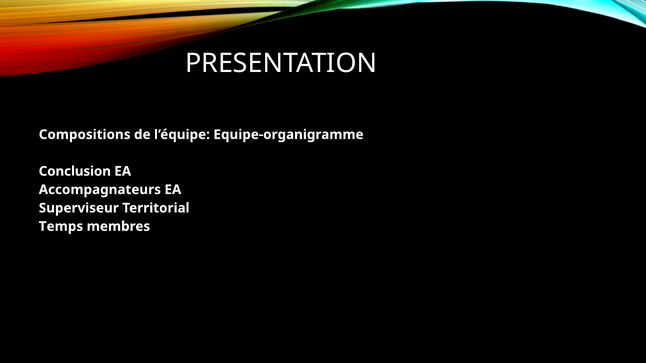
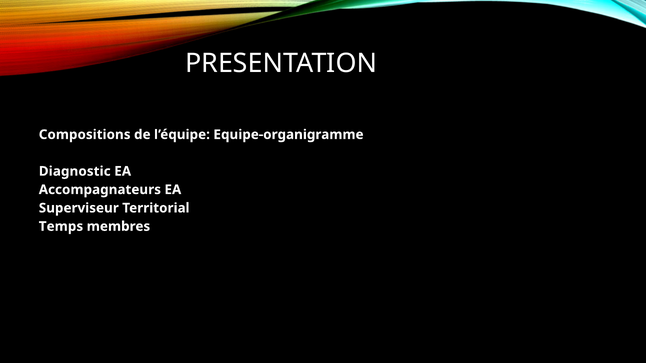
Conclusion: Conclusion -> Diagnostic (75, 171)
